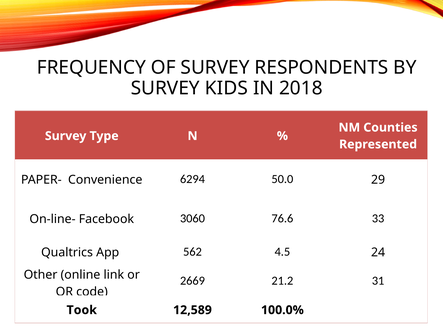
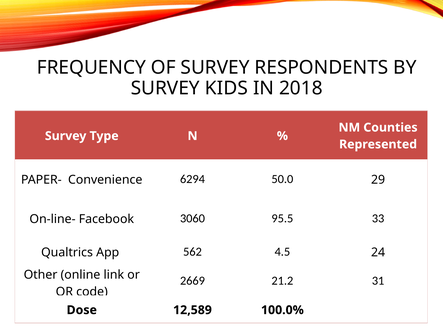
76.6: 76.6 -> 95.5 (282, 219)
Took: Took -> Dose (82, 310)
